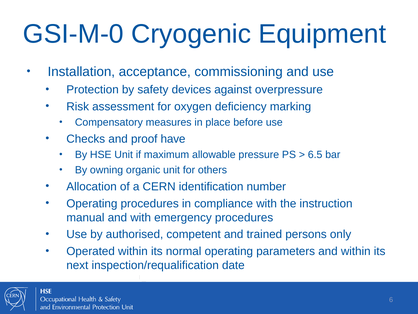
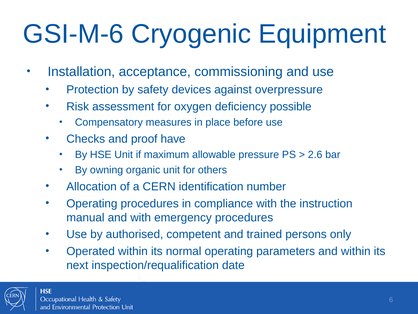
GSI-M-0: GSI-M-0 -> GSI-M-6 (73, 34)
marking: marking -> possible (291, 106)
6.5: 6.5 -> 2.6 (315, 155)
